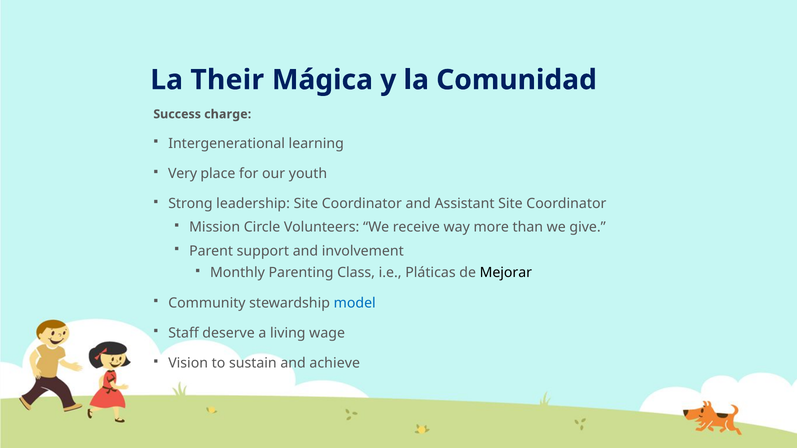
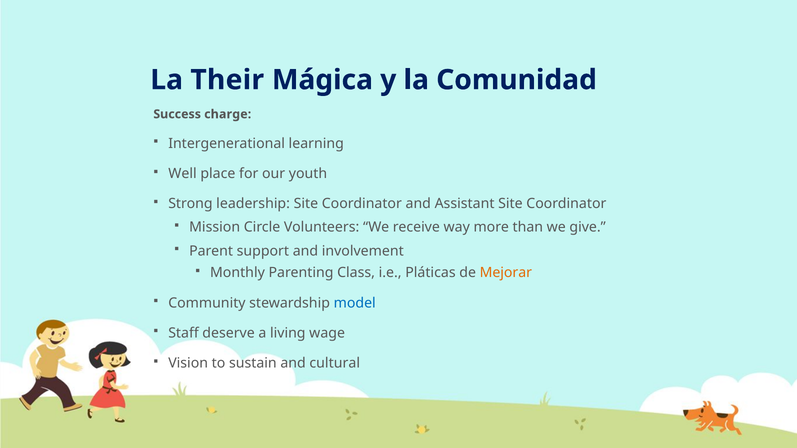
Very: Very -> Well (182, 174)
Mejorar colour: black -> orange (506, 273)
achieve: achieve -> cultural (335, 363)
